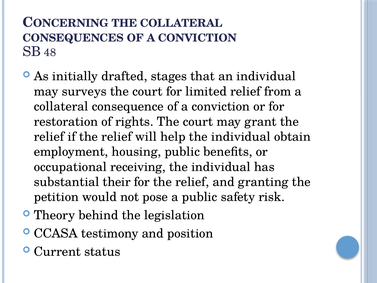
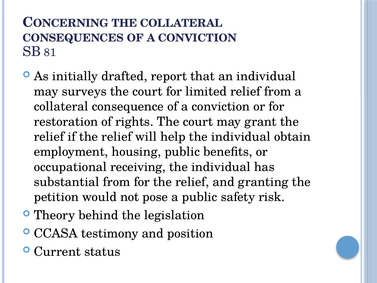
48: 48 -> 81 (50, 53)
stages: stages -> report (169, 76)
substantial their: their -> from (117, 182)
